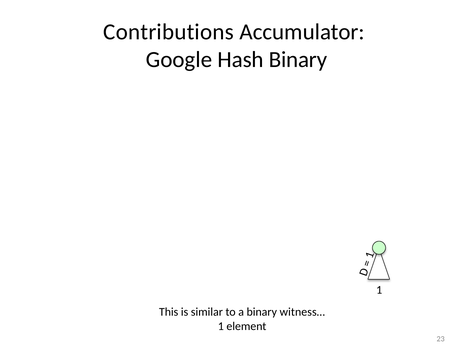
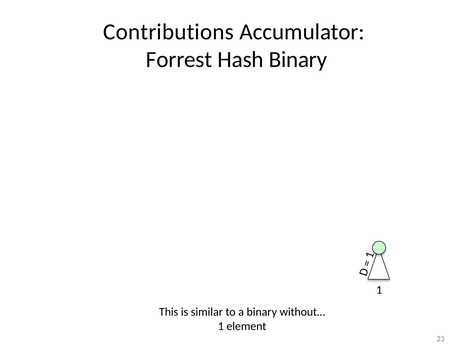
Google: Google -> Forrest (179, 60)
witness…: witness… -> without… (302, 312)
